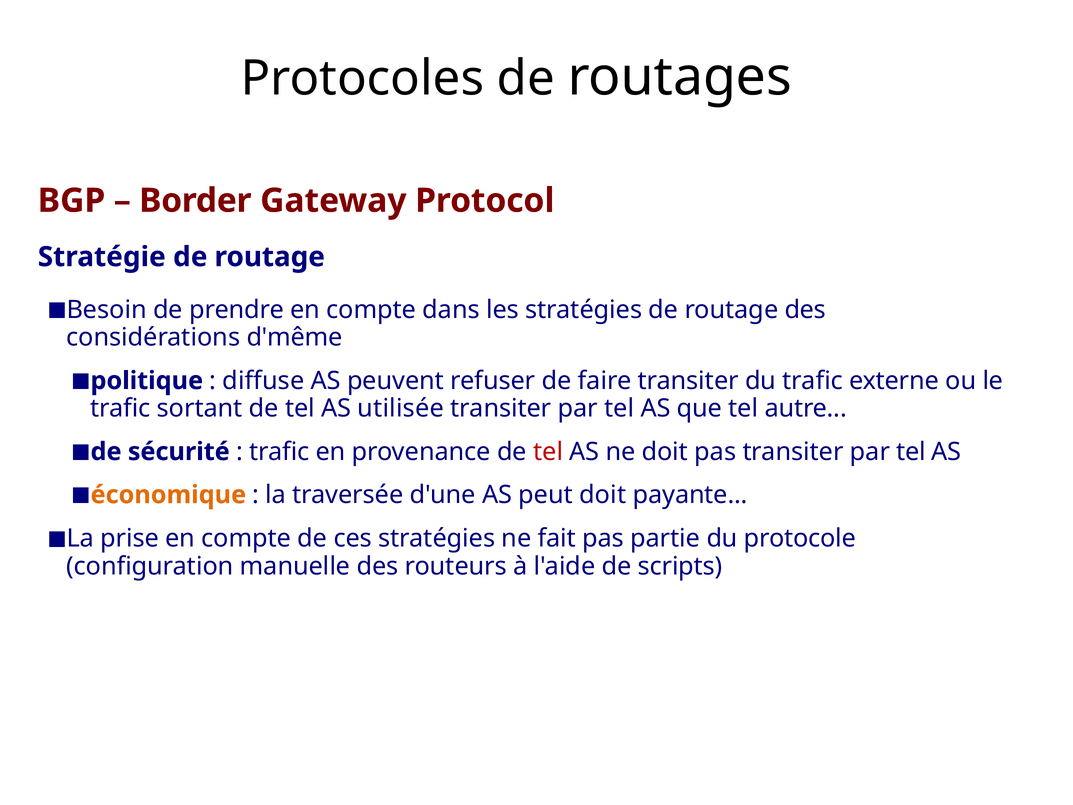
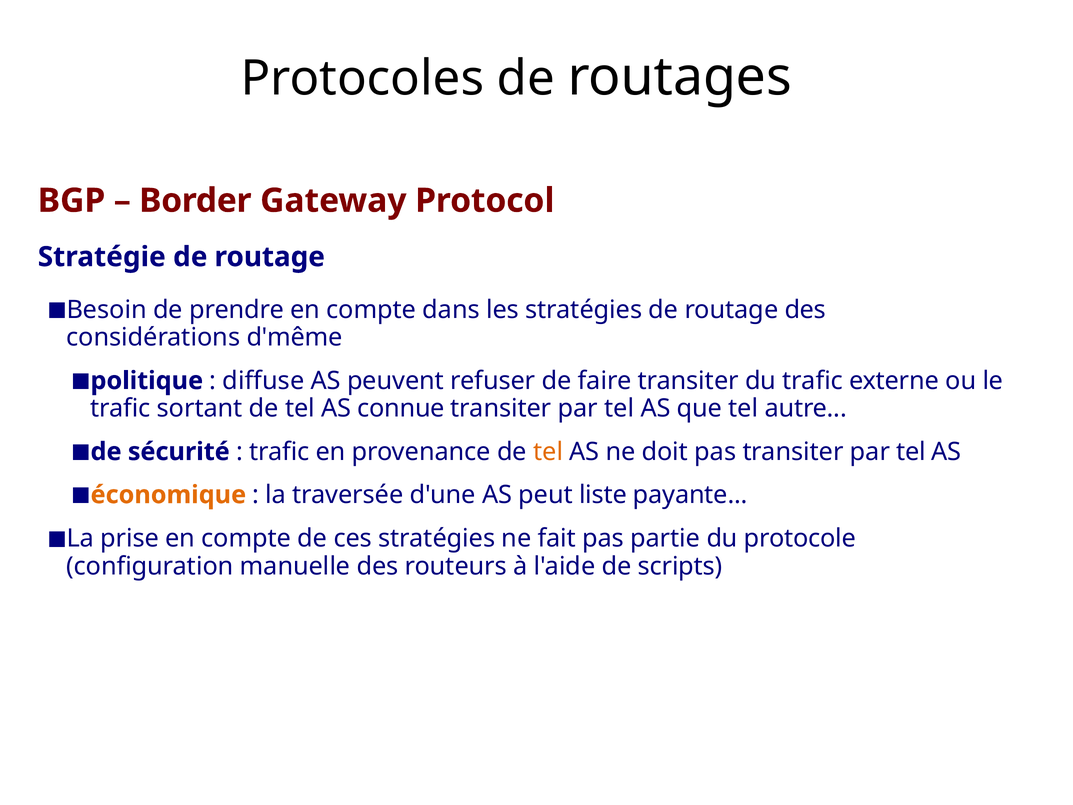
utilisée: utilisée -> connue (401, 408)
tel colour: red -> orange (548, 452)
peut doit: doit -> liste (603, 495)
